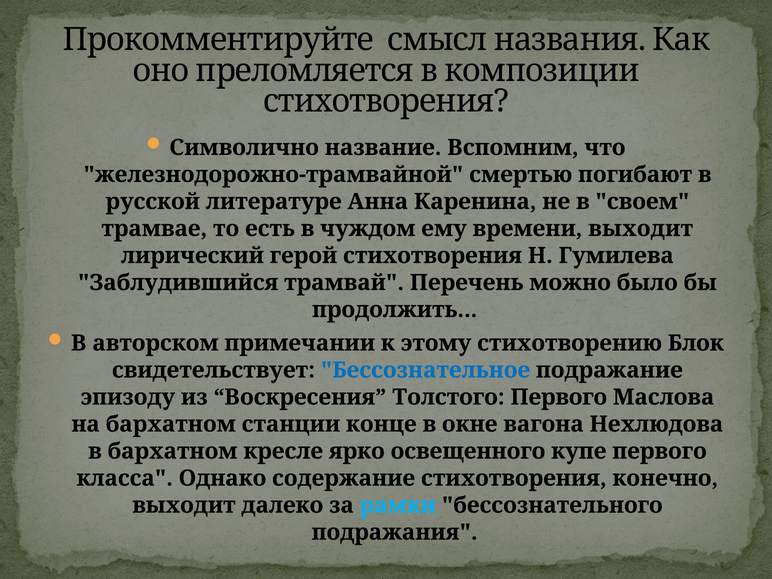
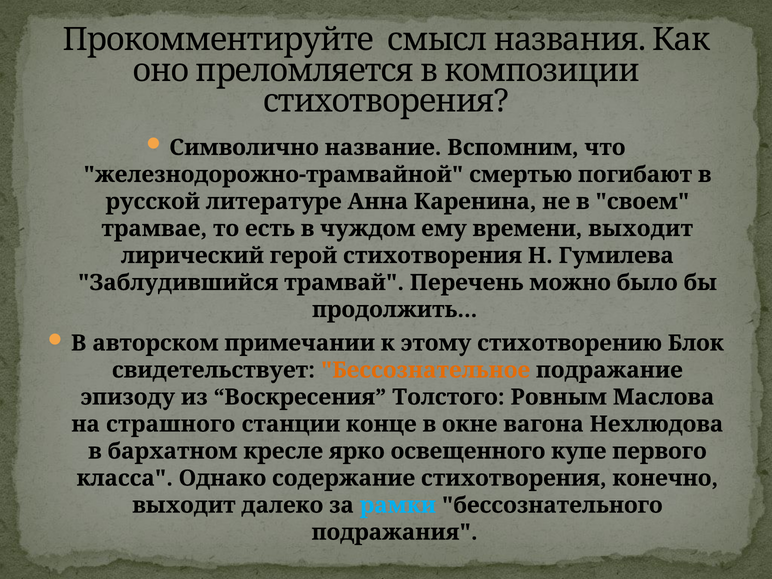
Бессознательное colour: blue -> orange (425, 370)
Толстого Первого: Первого -> Ровным (559, 397)
на бархатном: бархатном -> страшного (171, 424)
